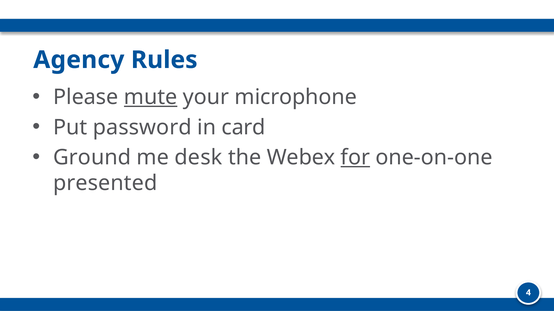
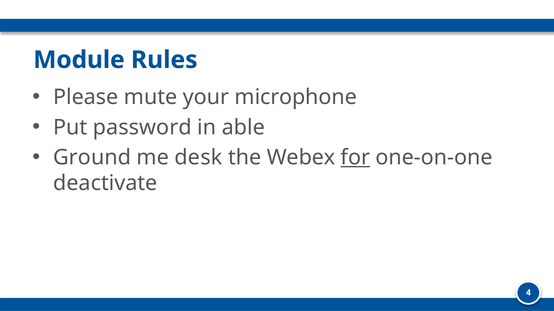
Agency: Agency -> Module (79, 60)
mute underline: present -> none (151, 97)
card: card -> able (243, 128)
presented: presented -> deactivate (105, 184)
